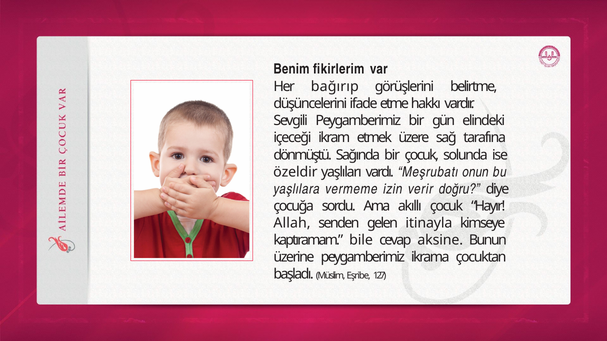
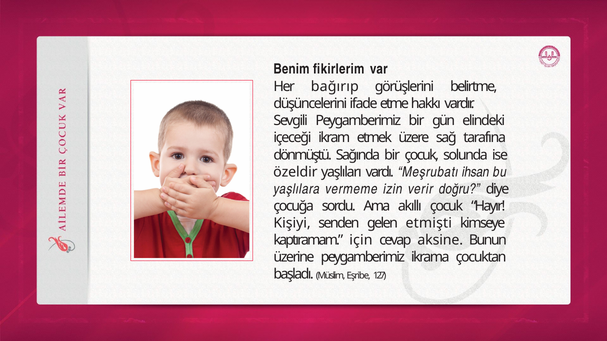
onun: onun -> ihsan (476, 172)
Allah: Allah -> Kişiyi (292, 223)
itinayla: itinayla -> etmişti (429, 223)
bile: bile -> için (361, 240)
